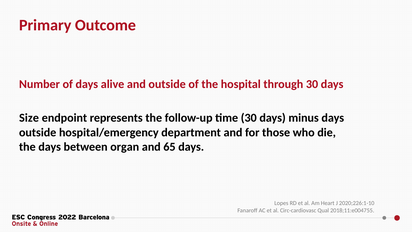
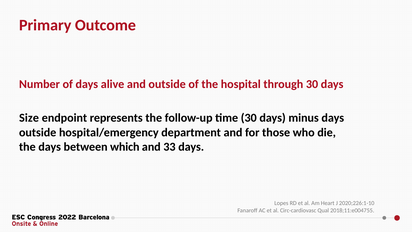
organ: organ -> which (125, 147)
65: 65 -> 33 (169, 147)
